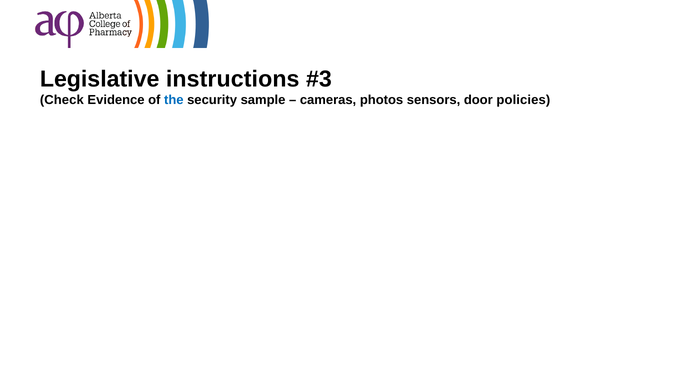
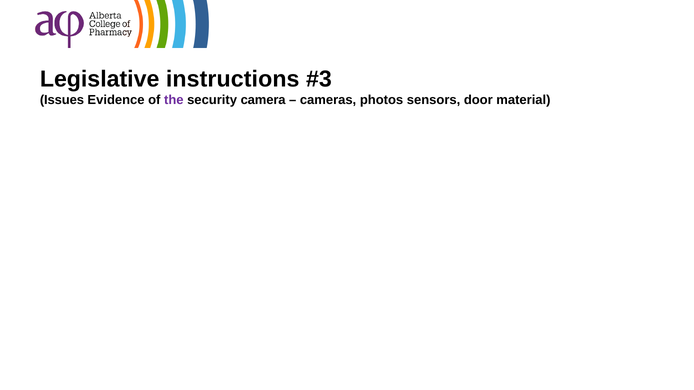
Check: Check -> Issues (62, 100)
the colour: blue -> purple (174, 100)
sample: sample -> camera (263, 100)
policies: policies -> material (523, 100)
